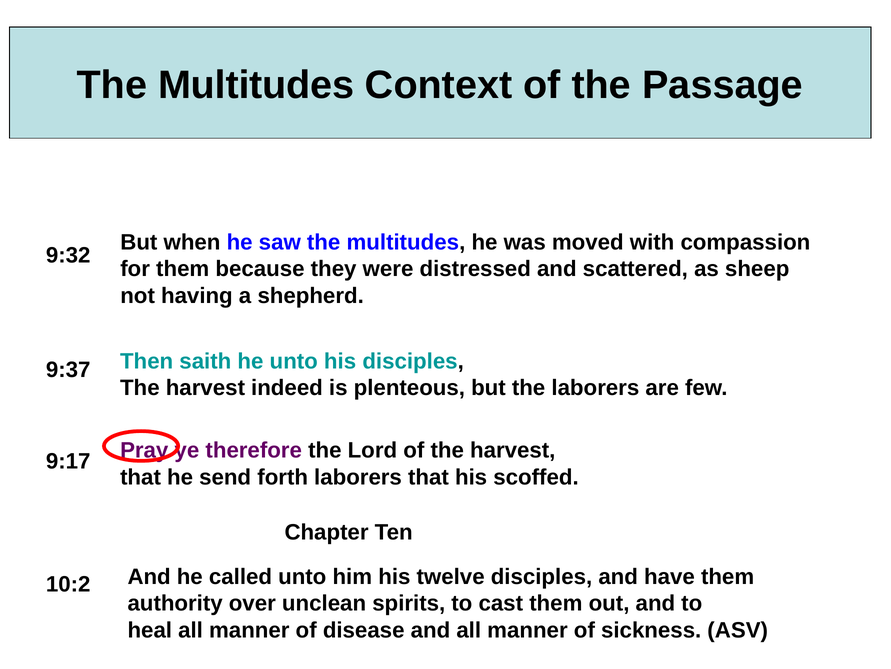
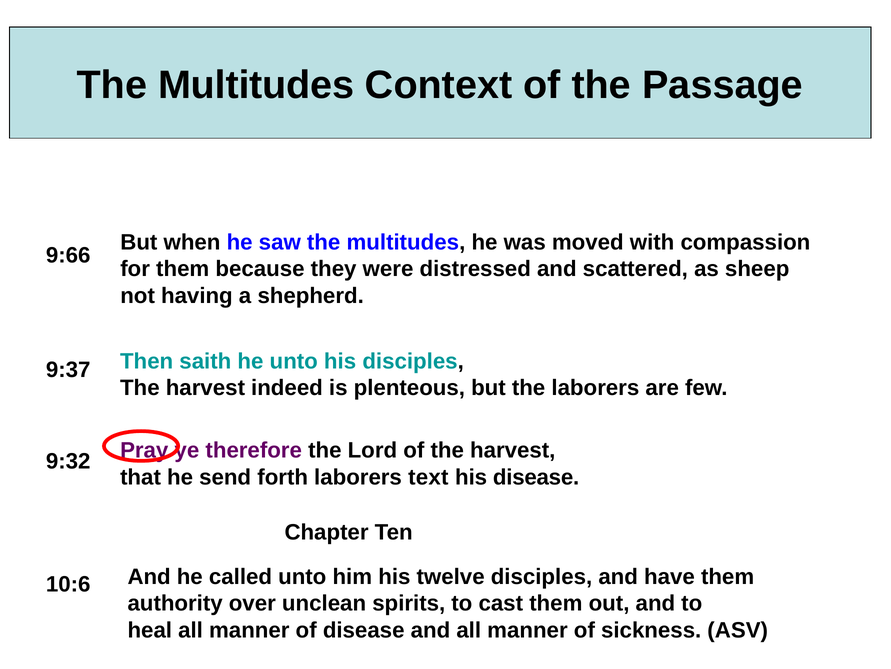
9:32: 9:32 -> 9:66 (68, 255)
9:17: 9:17 -> 9:32 (68, 461)
laborers that: that -> text (428, 477)
his scoffed: scoffed -> disease (536, 477)
10:2: 10:2 -> 10:6 (68, 584)
